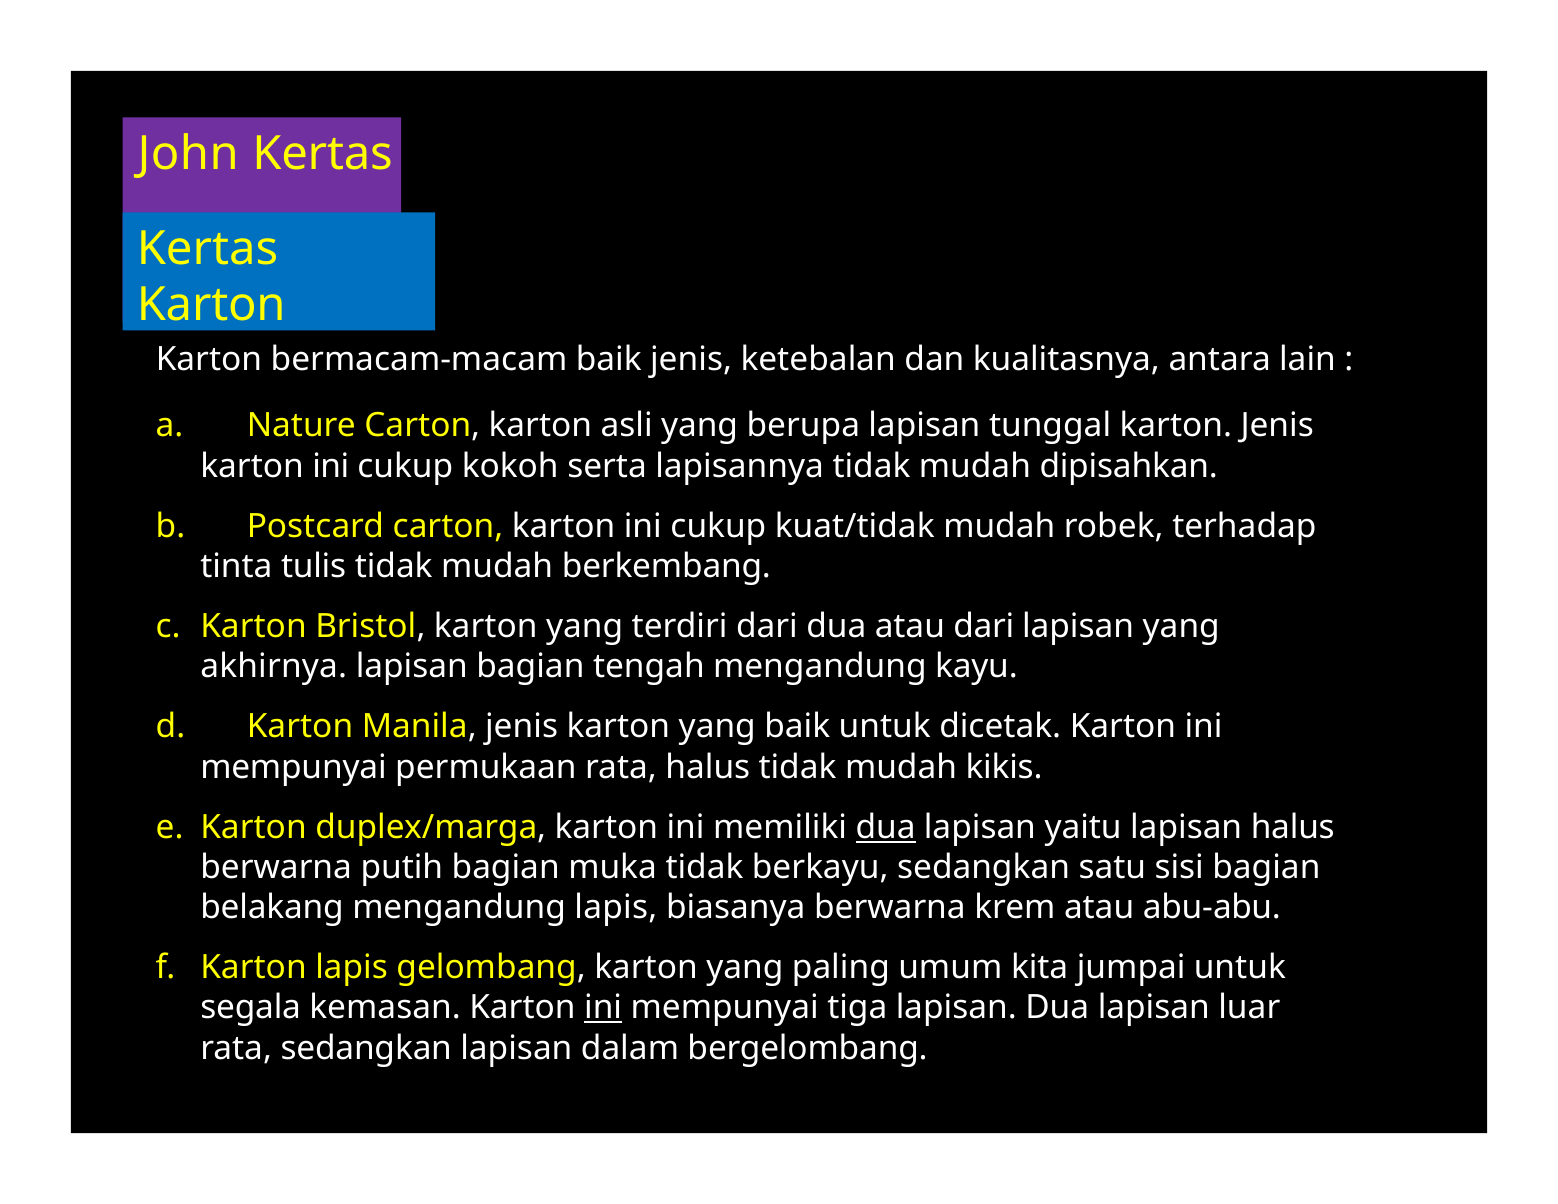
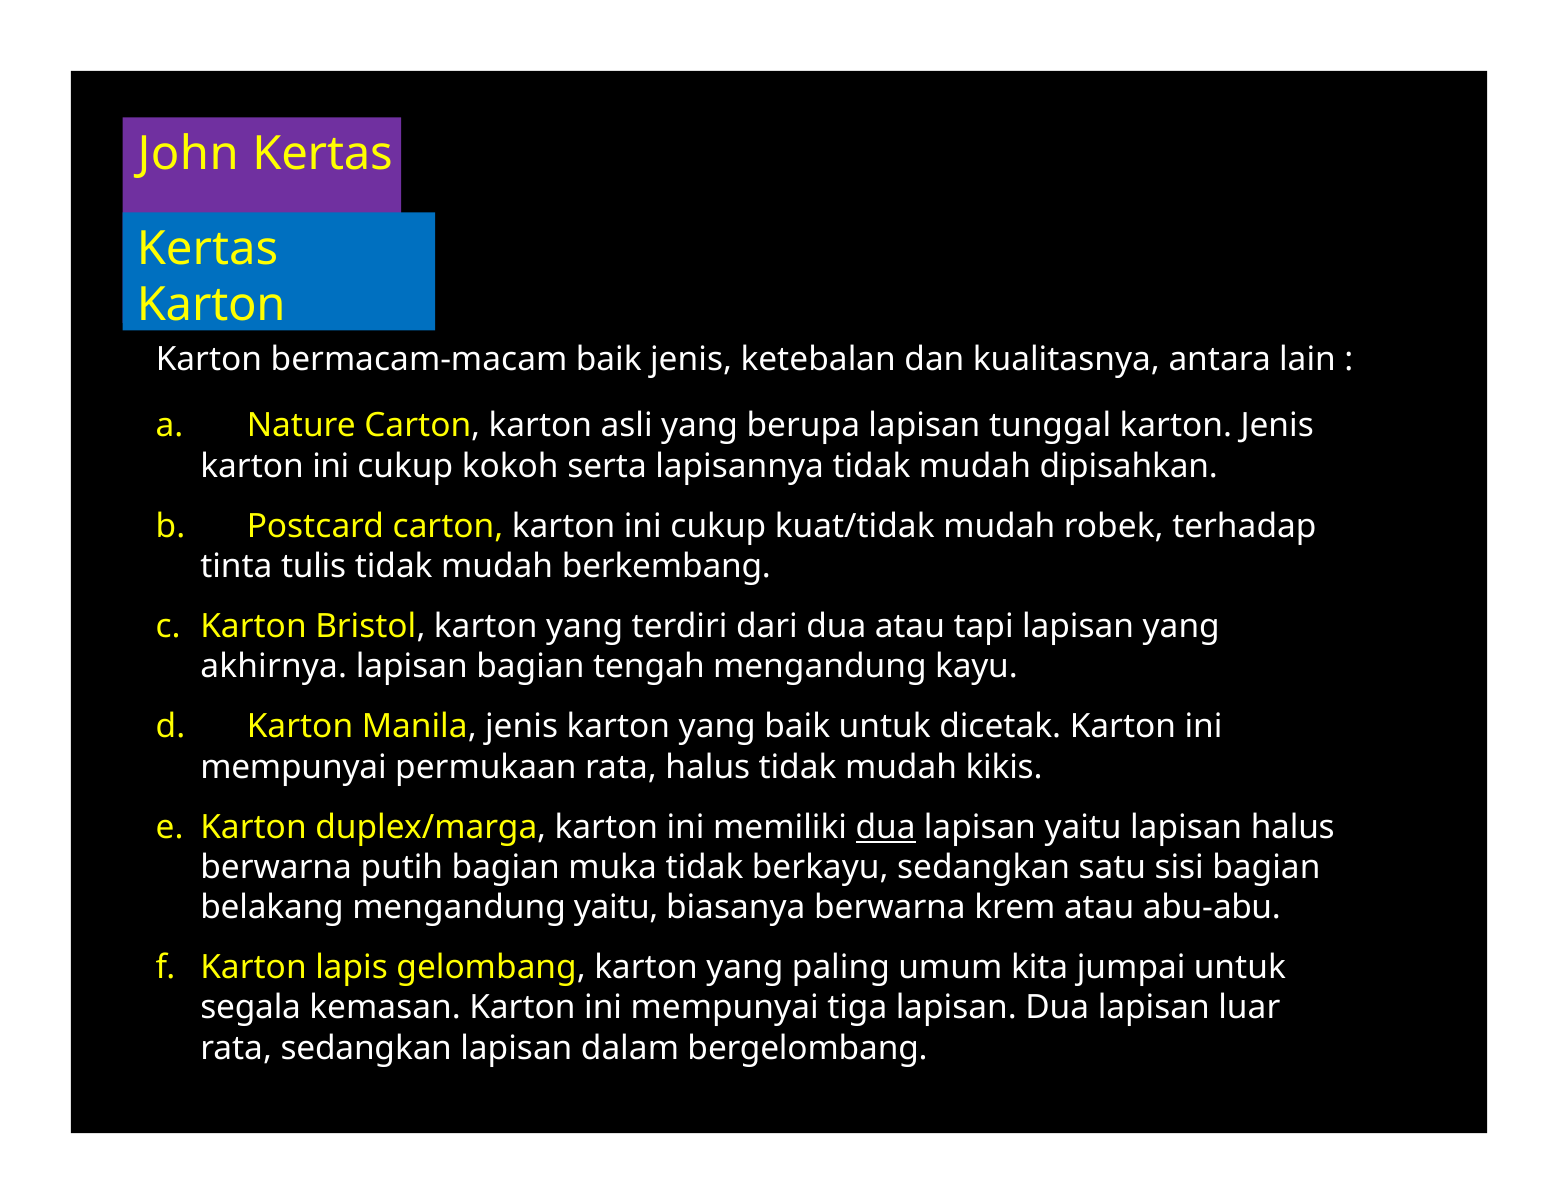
atau dari: dari -> tapi (984, 627)
mengandung lapis: lapis -> yaitu (616, 907)
ini underline: present -> none (603, 1008)
